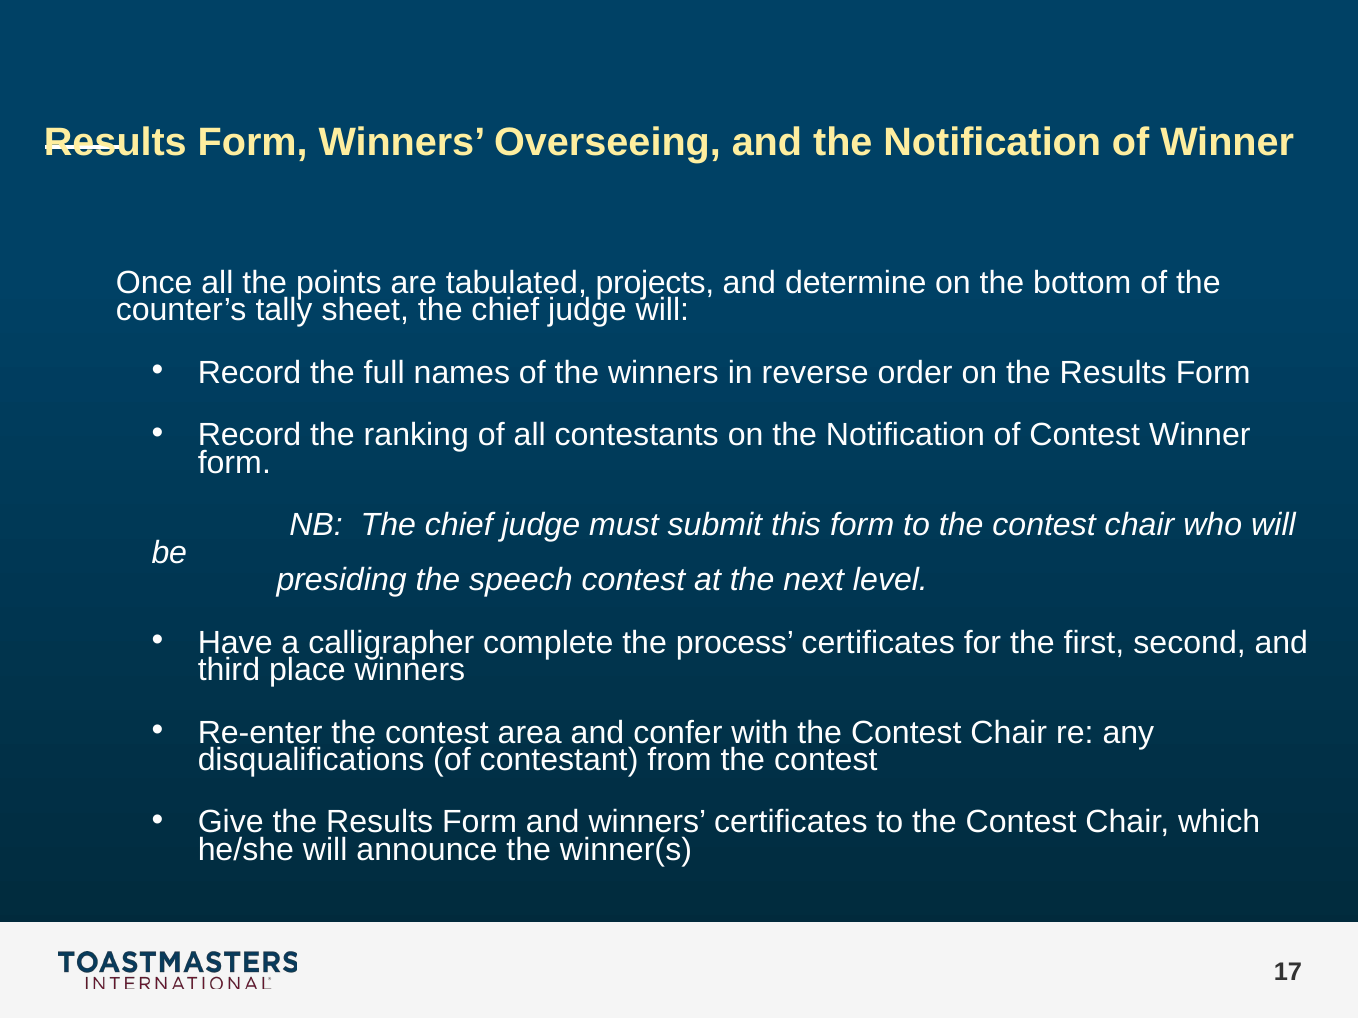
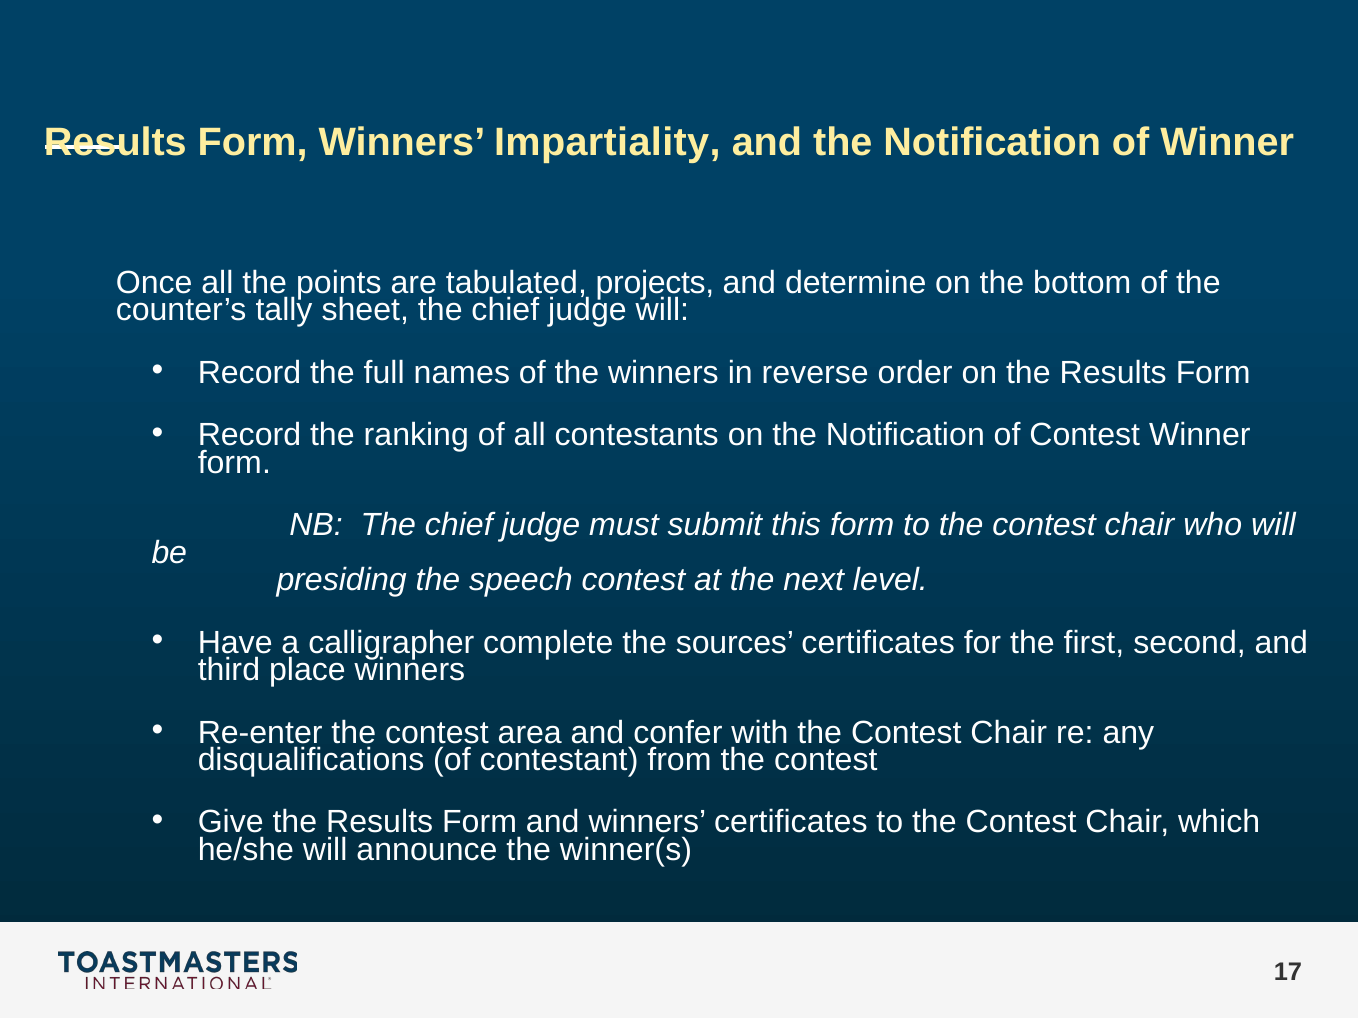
Overseeing: Overseeing -> Impartiality (607, 142)
process: process -> sources (735, 643)
